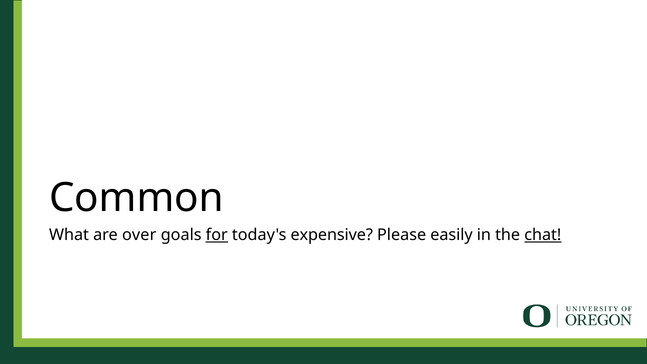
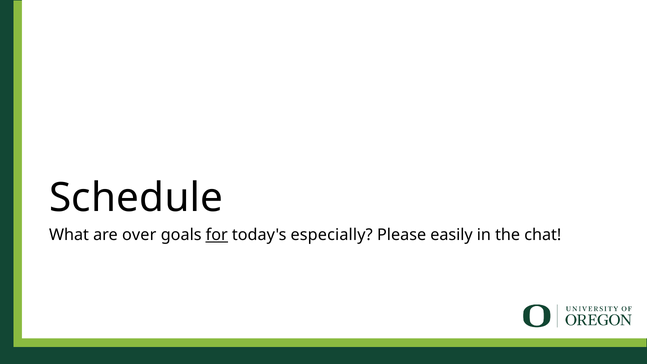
Common: Common -> Schedule (136, 198)
expensive: expensive -> especially (332, 235)
chat underline: present -> none (543, 235)
